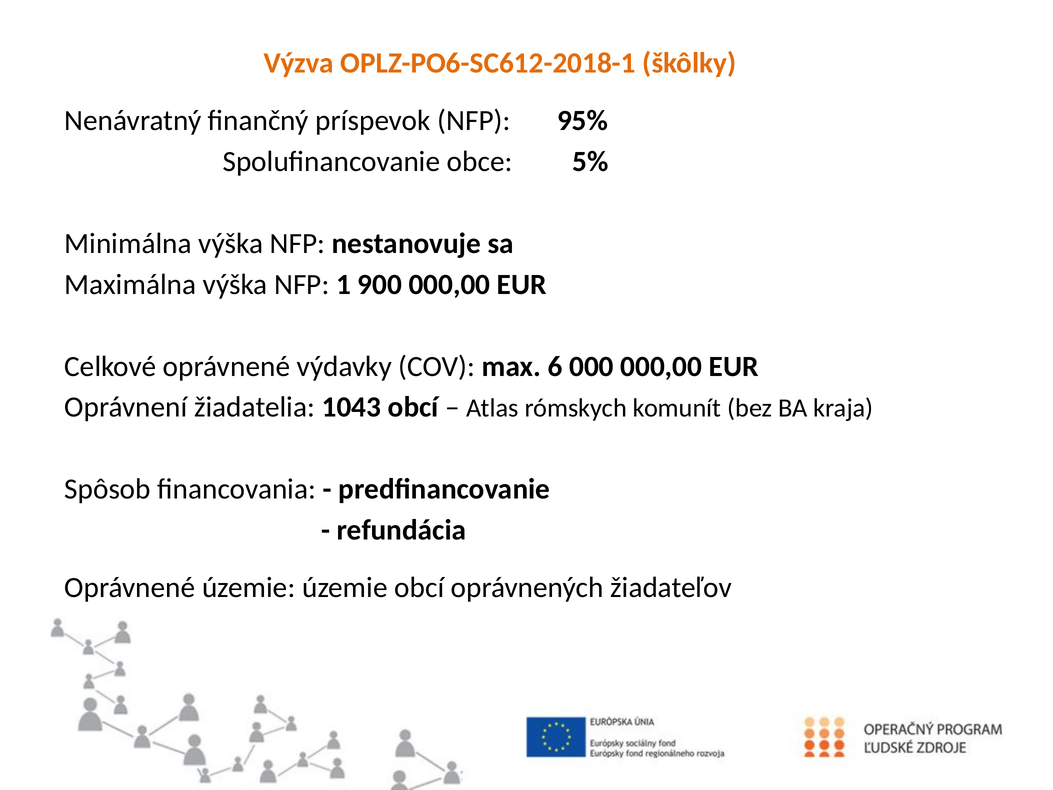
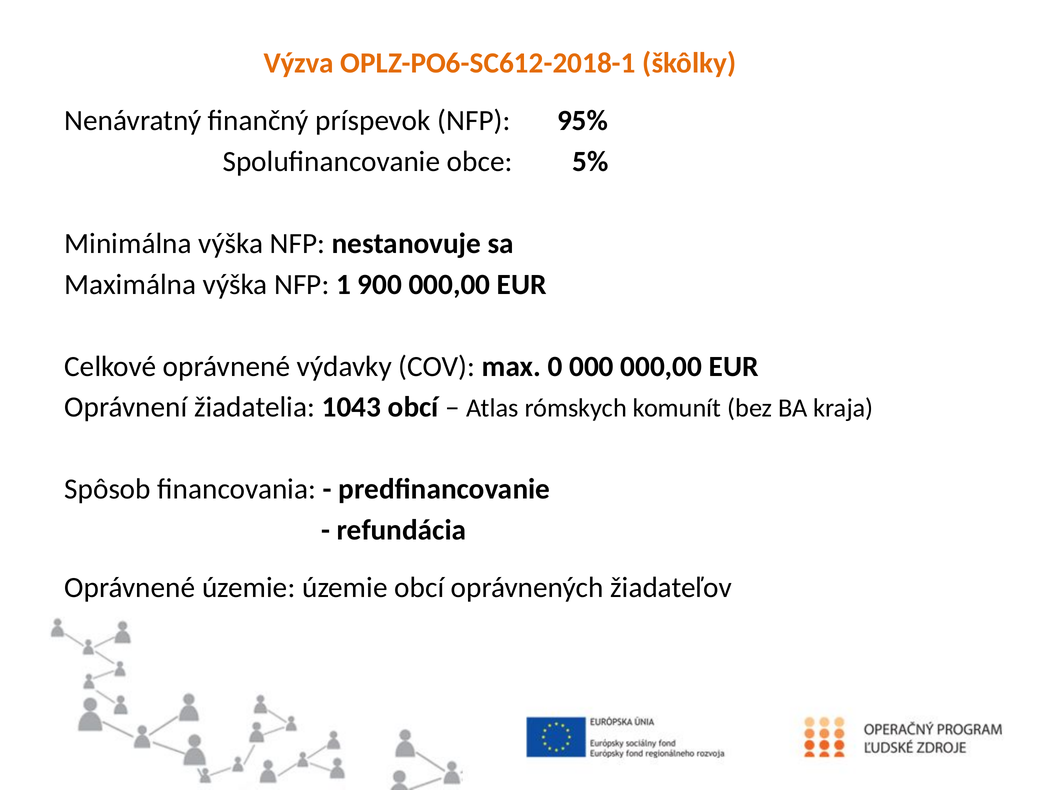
6: 6 -> 0 (555, 366)
